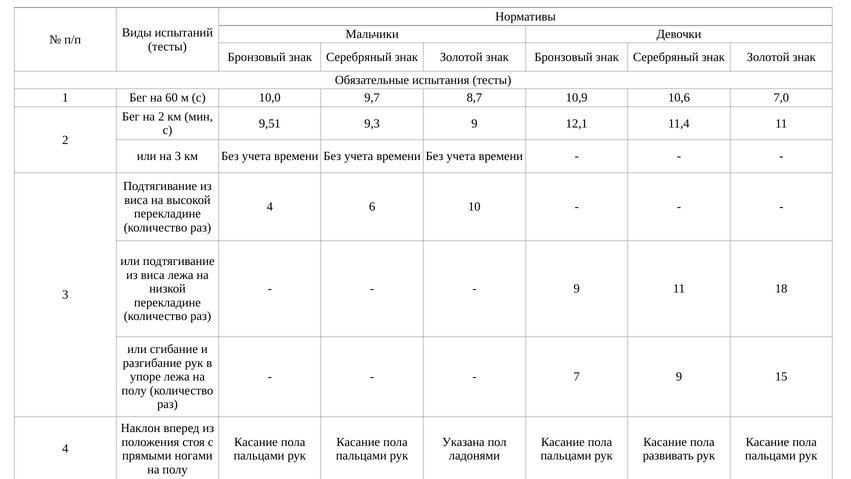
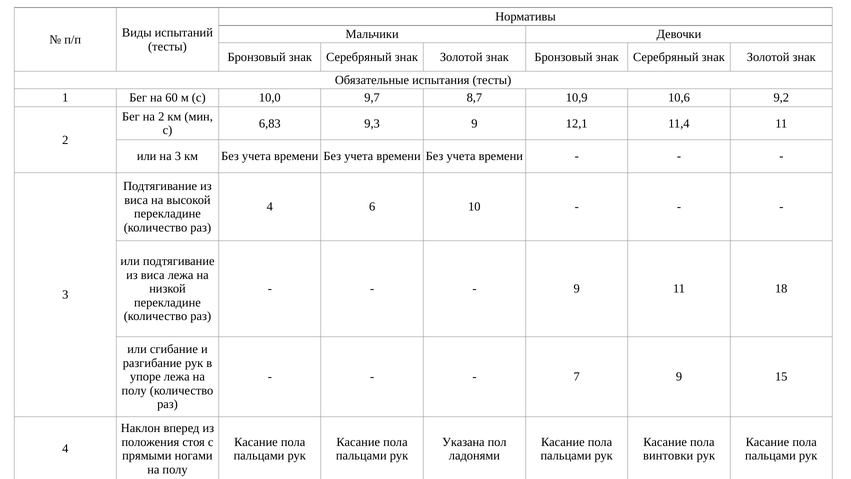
7,0: 7,0 -> 9,2 (781, 98)
9,51: 9,51 -> 6,83 (270, 123)
развивать: развивать -> винтовки (668, 455)
